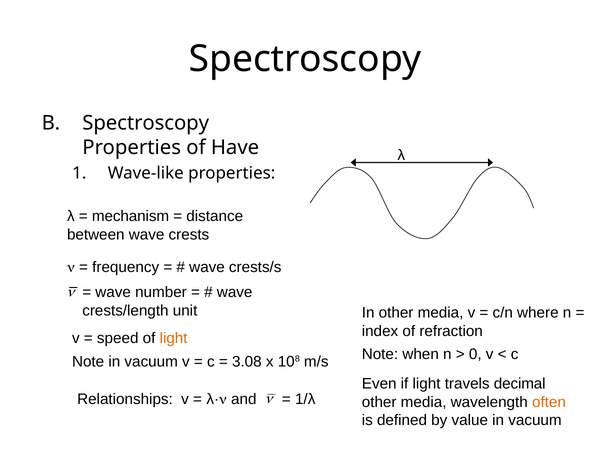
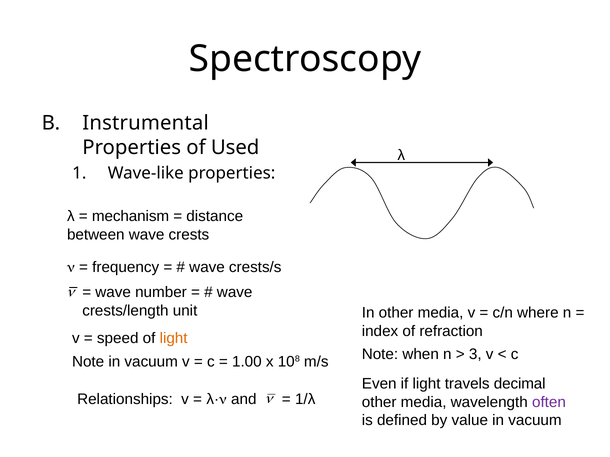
Spectroscopy: Spectroscopy -> Instrumental (146, 123)
Have: Have -> Used (235, 148)
0: 0 -> 3 (475, 355)
3.08: 3.08 -> 1.00 (247, 362)
often colour: orange -> purple (549, 403)
